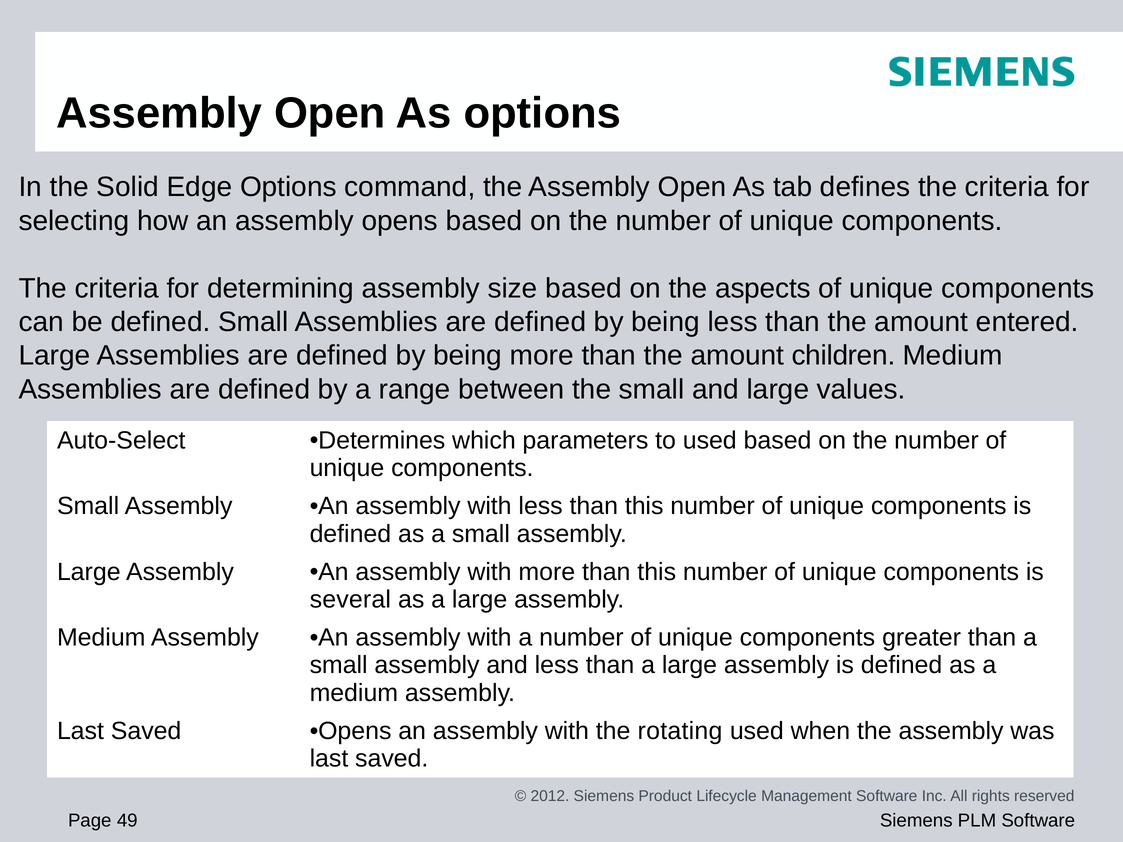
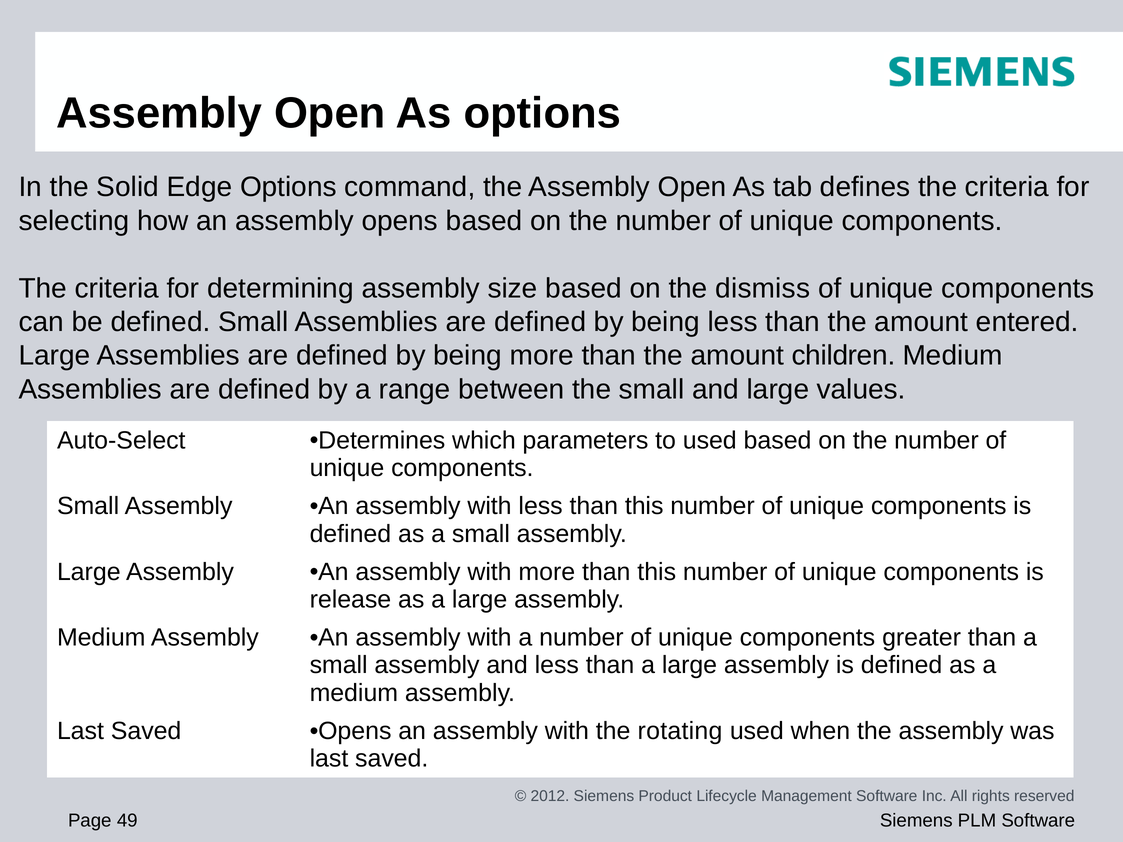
aspects: aspects -> dismiss (763, 288)
several: several -> release (350, 600)
